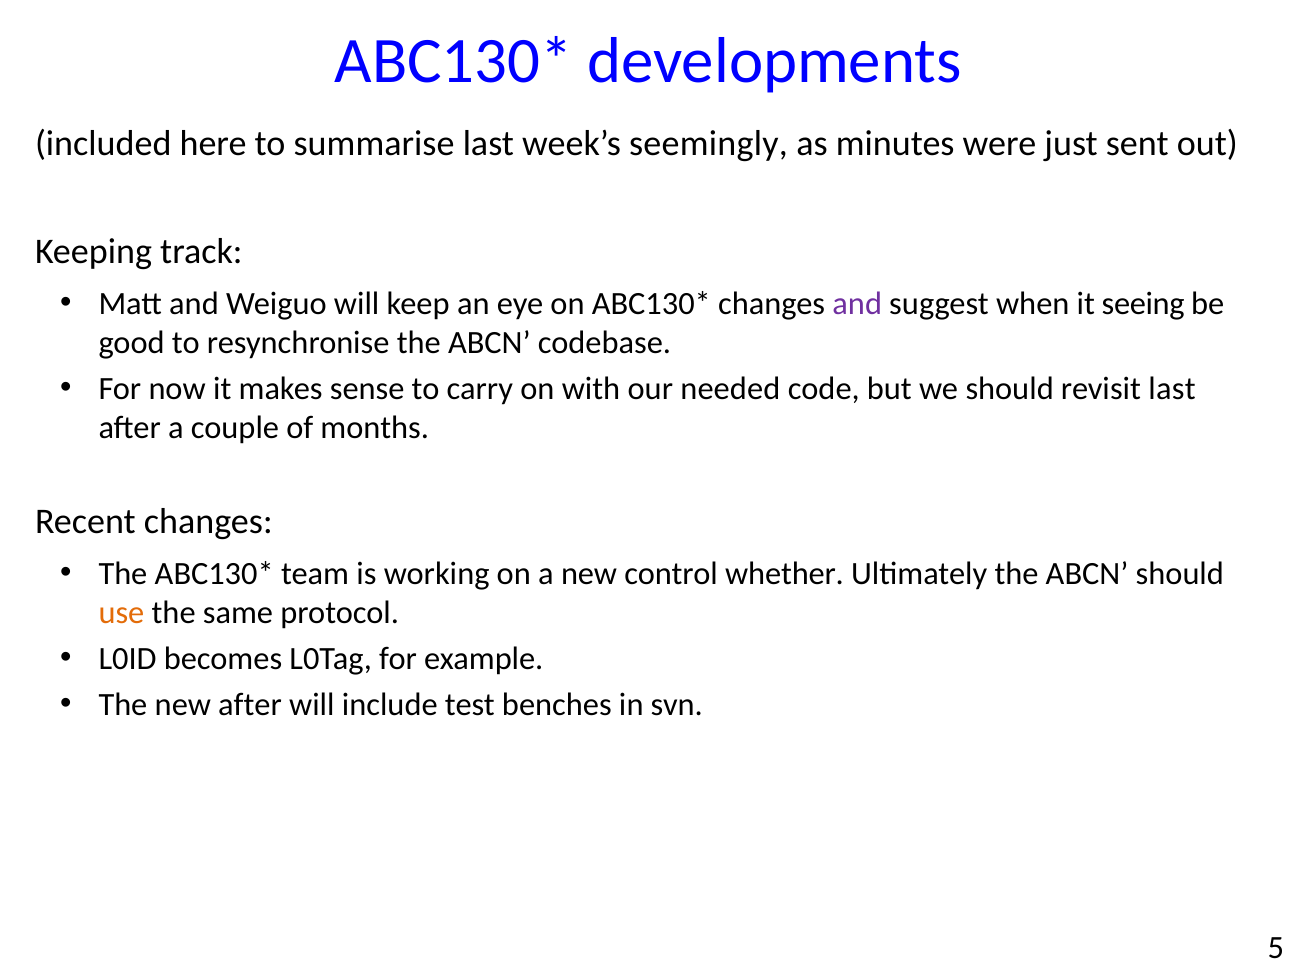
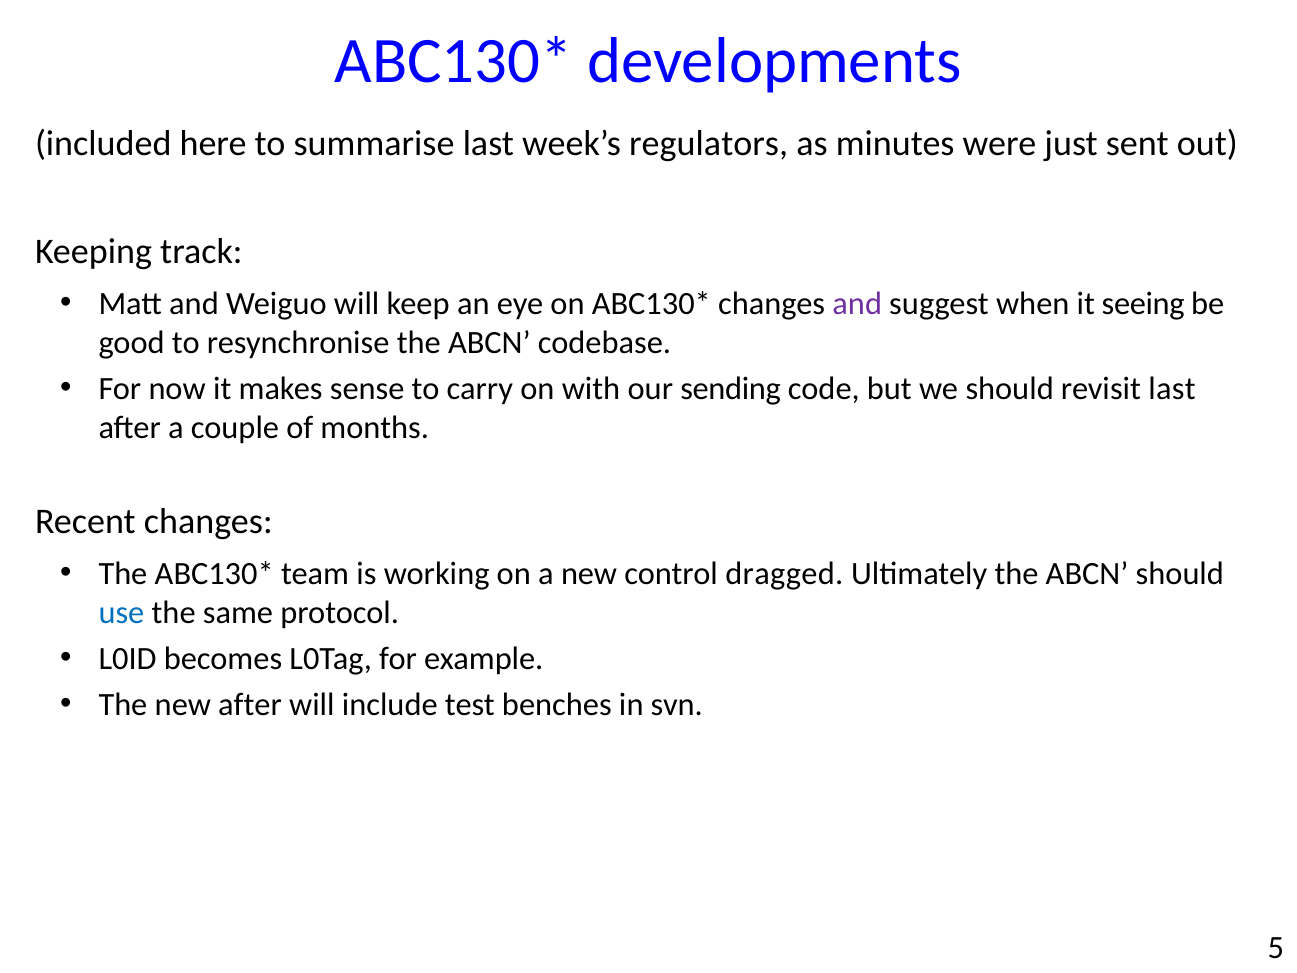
seemingly: seemingly -> regulators (709, 144)
needed: needed -> sending (731, 388)
whether: whether -> dragged (784, 574)
use colour: orange -> blue (121, 612)
